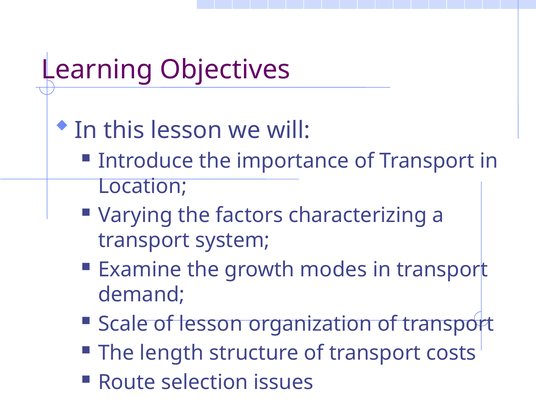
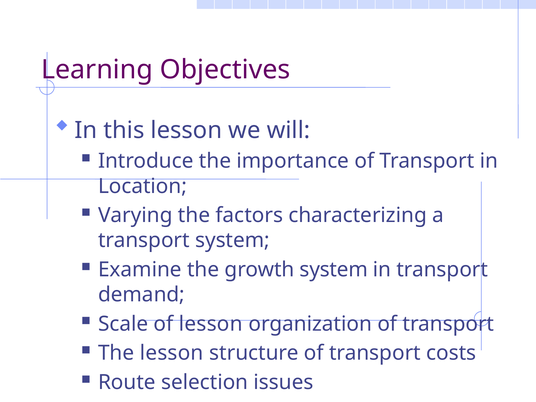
growth modes: modes -> system (334, 270)
The length: length -> lesson (172, 353)
